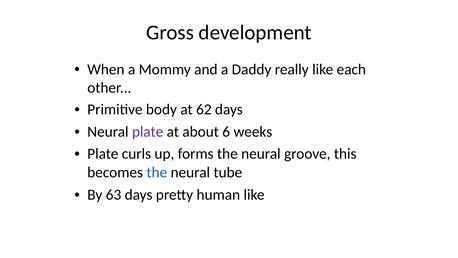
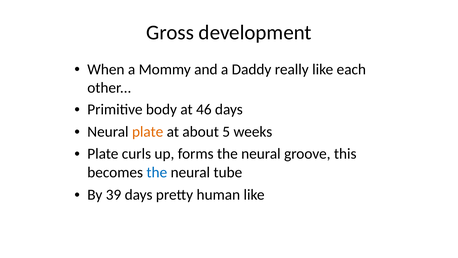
62: 62 -> 46 (204, 109)
plate colour: purple -> orange (148, 131)
6: 6 -> 5 (226, 131)
63: 63 -> 39 (114, 194)
